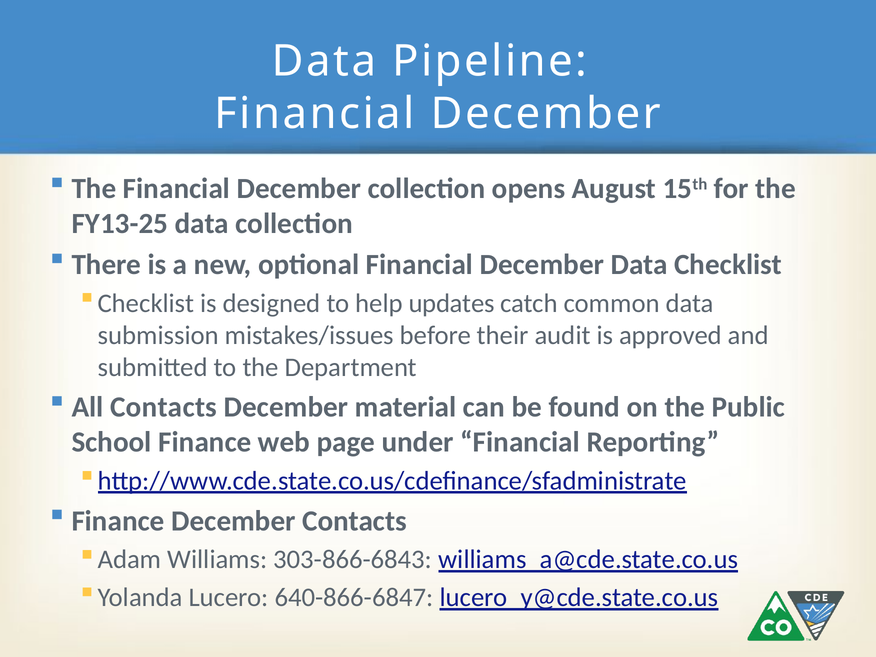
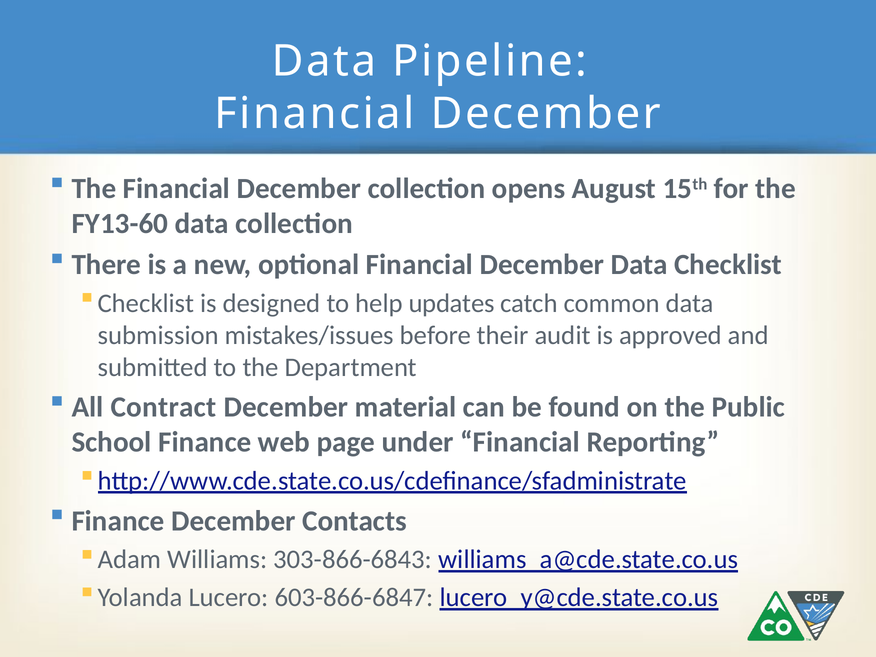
FY13-25: FY13-25 -> FY13-60 (120, 224)
All Contacts: Contacts -> Contract (164, 407)
640-866-6847: 640-866-6847 -> 603-866-6847 (354, 598)
